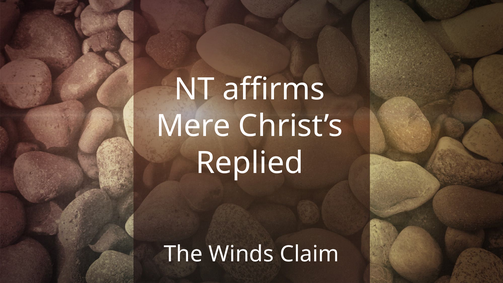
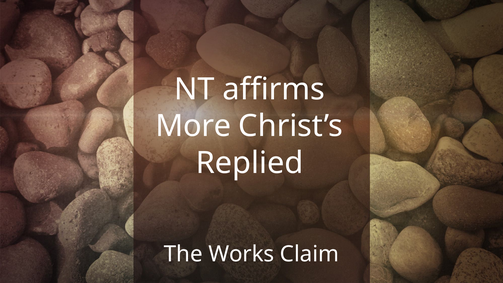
Mere: Mere -> More (193, 126)
Winds: Winds -> Works (241, 254)
